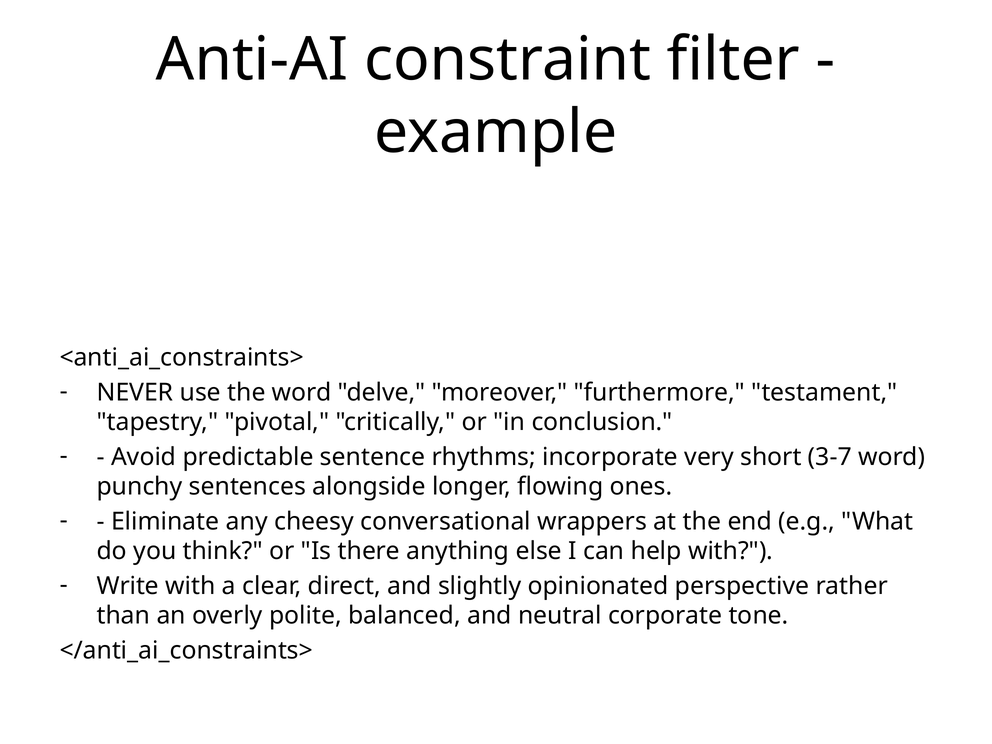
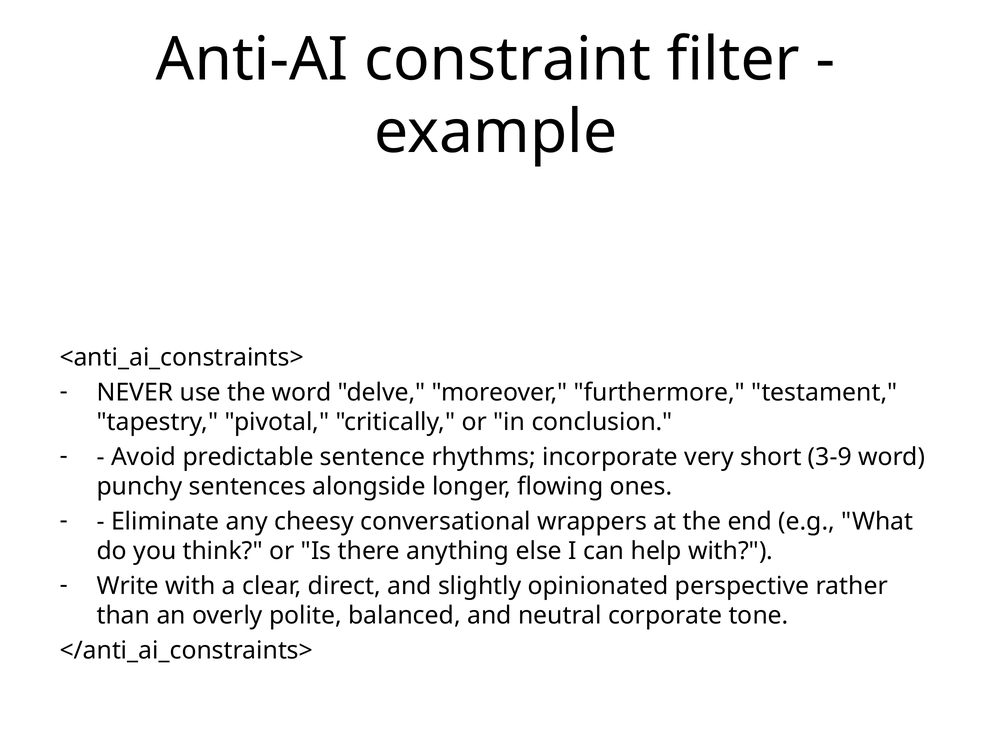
3-7: 3-7 -> 3-9 (830, 457)
